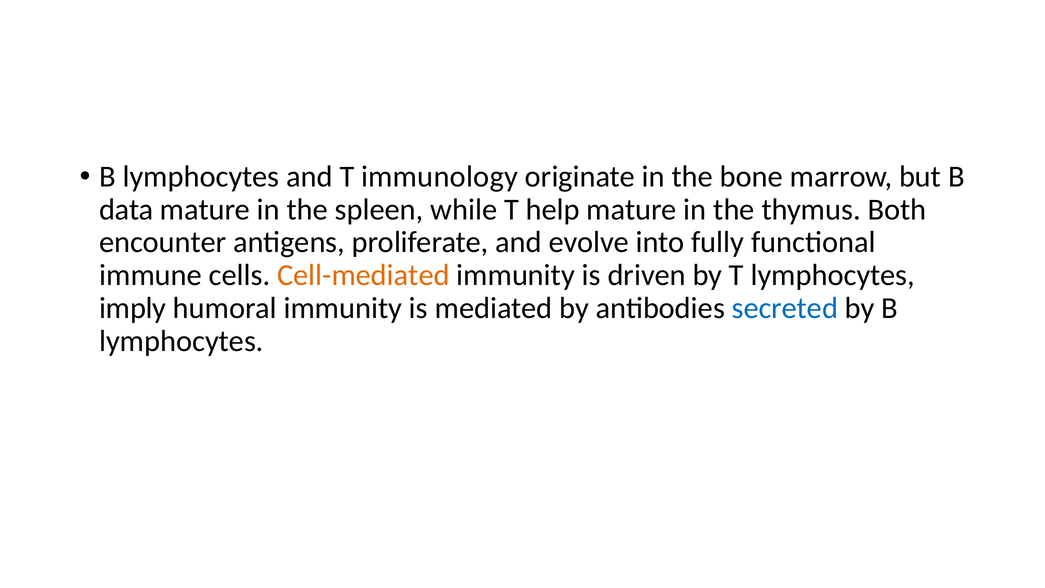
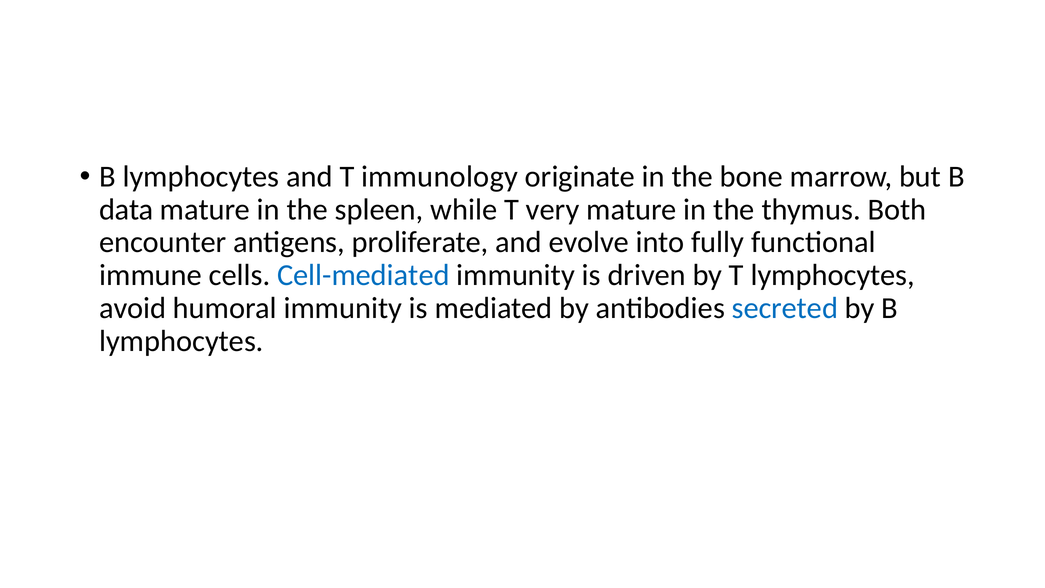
help: help -> very (553, 209)
Cell-mediated colour: orange -> blue (363, 275)
imply: imply -> avoid (133, 308)
